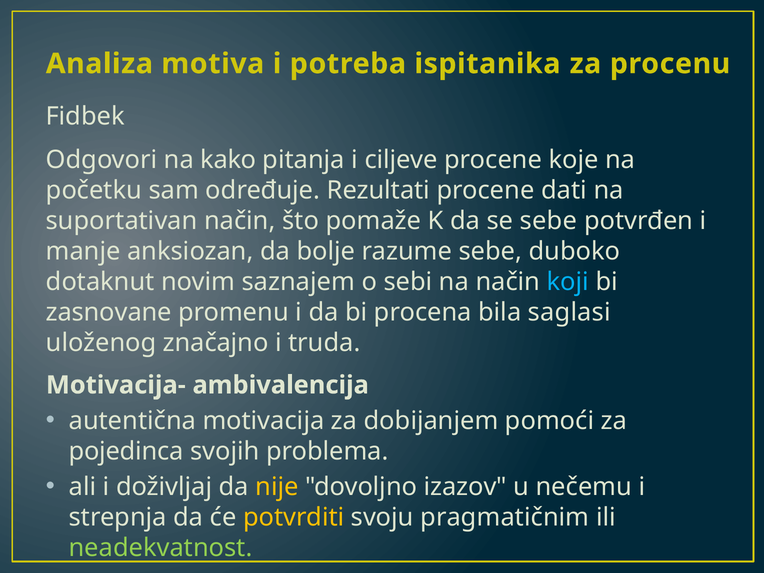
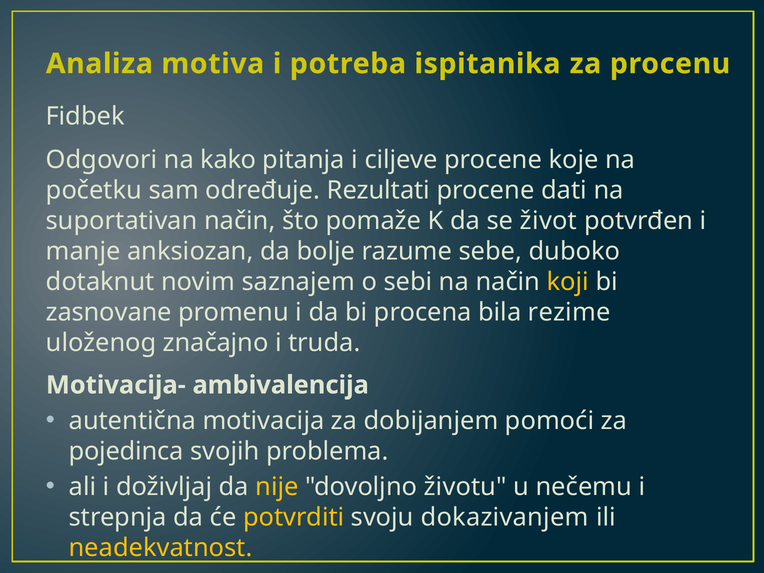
se sebe: sebe -> život (549, 221)
koji colour: light blue -> yellow (568, 282)
saglasi: saglasi -> rezime (569, 313)
izazov: izazov -> životu (465, 487)
pragmatičnim: pragmatičnim -> dokazivanjem (505, 517)
neadekvatnost colour: light green -> yellow (161, 548)
